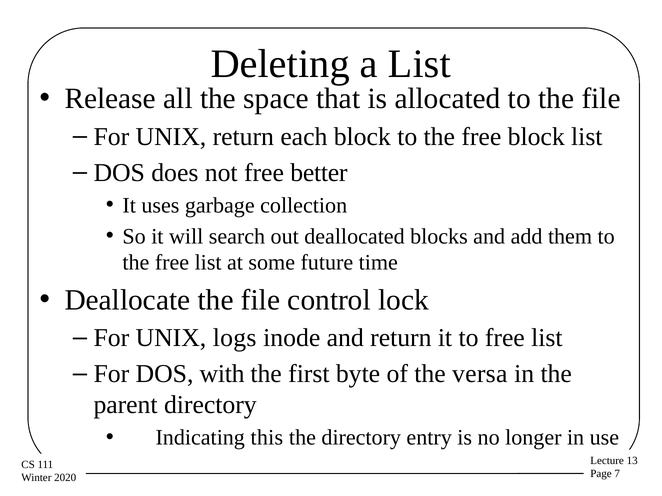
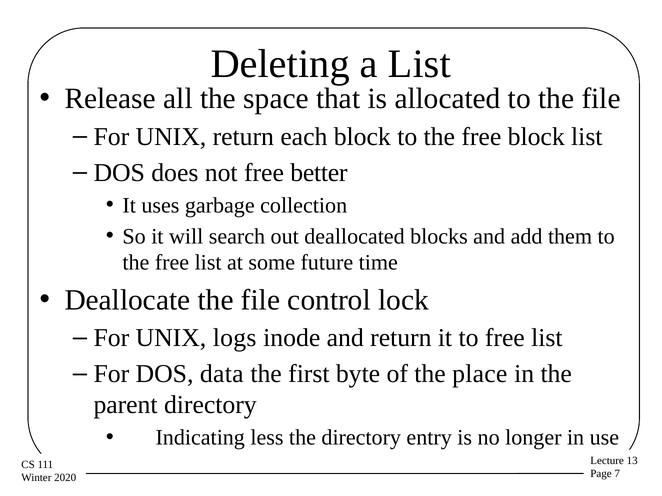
with: with -> data (222, 374)
versa: versa -> place (480, 374)
this: this -> less (267, 438)
